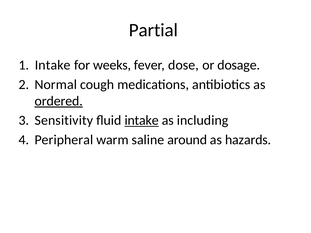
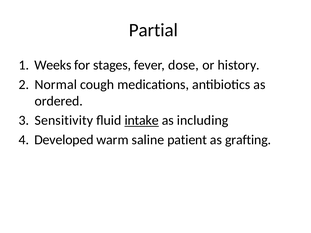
Intake: Intake -> Weeks (53, 65)
weeks: weeks -> stages (112, 65)
dosage: dosage -> history (239, 65)
ordered underline: present -> none (59, 101)
Peripheral: Peripheral -> Developed (64, 140)
around: around -> patient (187, 140)
hazards: hazards -> grafting (248, 140)
